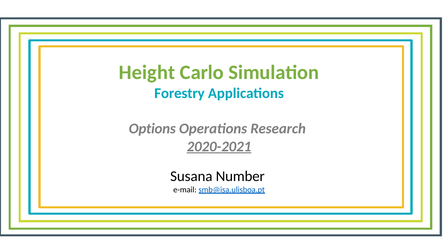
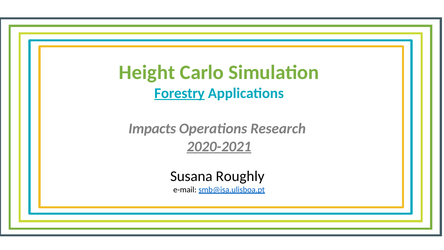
Forestry underline: none -> present (179, 93)
Options: Options -> Impacts (152, 129)
Number: Number -> Roughly (240, 176)
